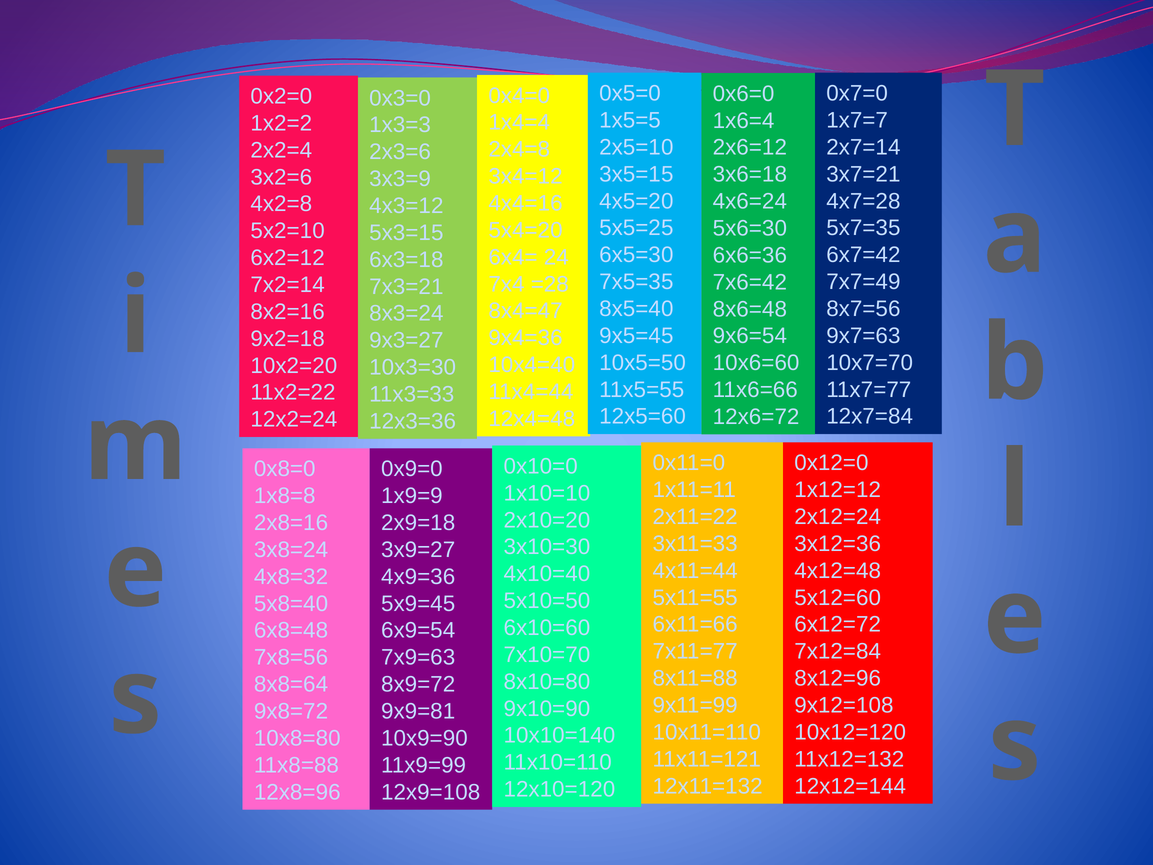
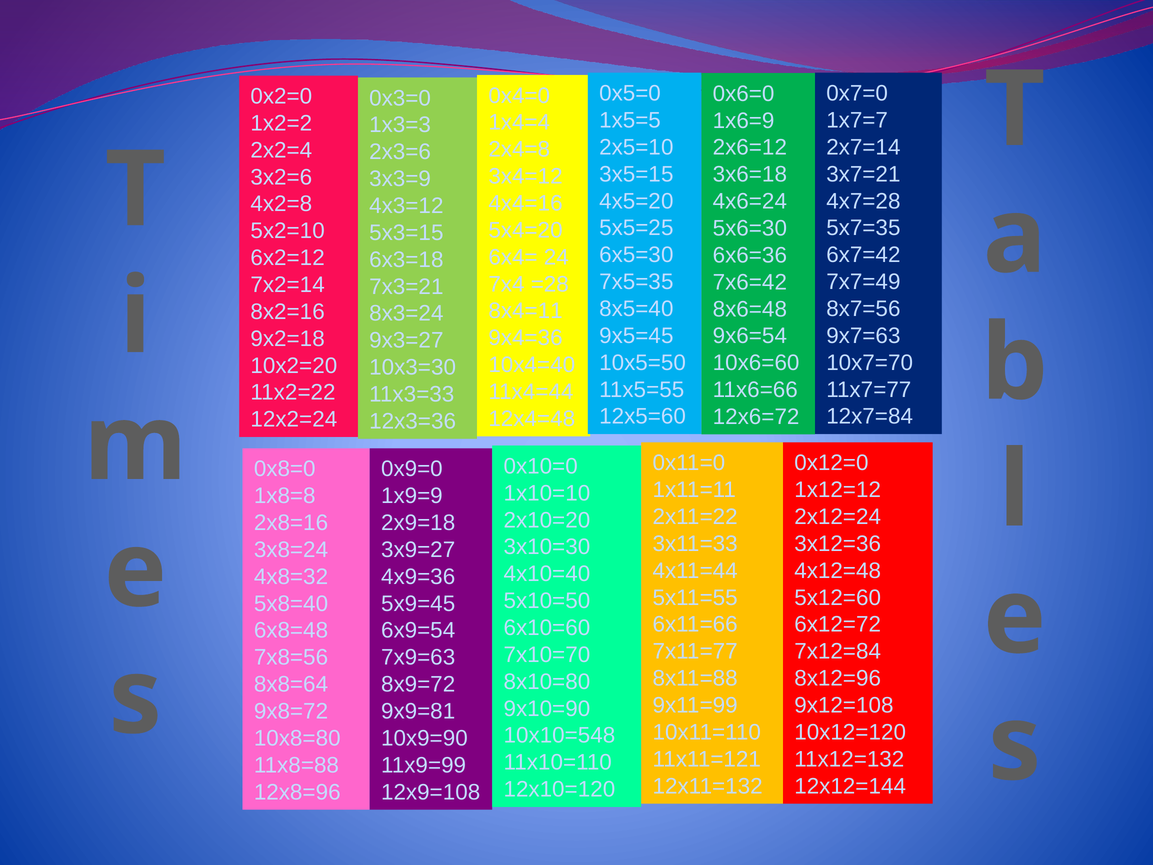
1x6=4: 1x6=4 -> 1x6=9 (744, 121)
8x4=47: 8x4=47 -> 8x4=11 (526, 311)
10x10=140: 10x10=140 -> 10x10=548 (559, 735)
